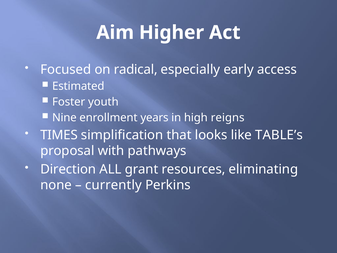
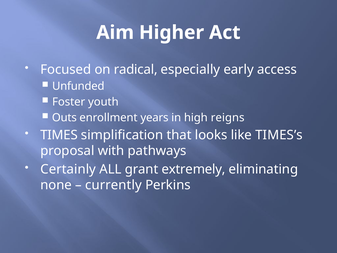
Estimated: Estimated -> Unfunded (78, 86)
Nine: Nine -> Outs (64, 118)
TABLE’s: TABLE’s -> TIMES’s (279, 135)
Direction: Direction -> Certainly (68, 169)
resources: resources -> extremely (194, 169)
